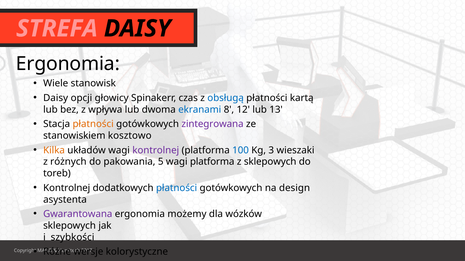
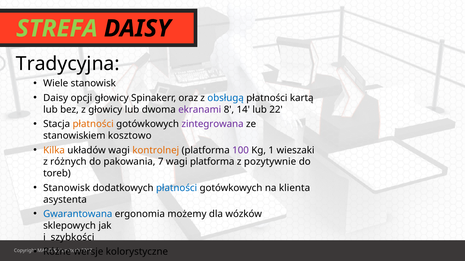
STREFA colour: pink -> light green (57, 29)
Ergonomia: Ergonomia -> Tradycyjna (68, 64)
czas: czas -> oraz (188, 98)
z wpływa: wpływa -> głowicy (105, 110)
ekranami colour: blue -> purple (200, 110)
12: 12 -> 14 (243, 110)
13: 13 -> 22 (276, 110)
kontrolnej colour: purple -> orange (156, 150)
100 colour: blue -> purple (241, 150)
3: 3 -> 1 (271, 150)
5: 5 -> 7 (161, 162)
z sklepowych: sklepowych -> pozytywnie (270, 162)
Kontrolnej: Kontrolnej -> Stanowisk (67, 188)
design: design -> klienta (295, 188)
Gwarantowana colour: purple -> blue (78, 214)
